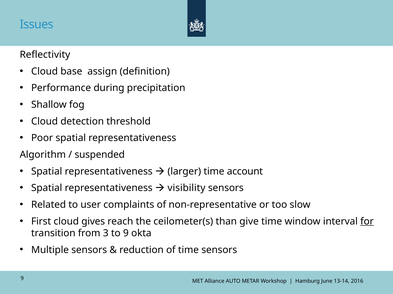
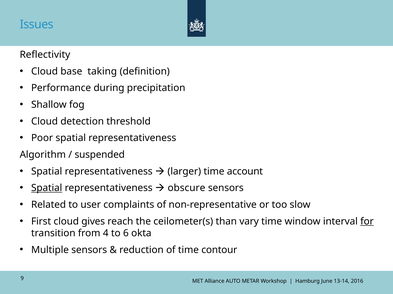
assign: assign -> taking (102, 72)
Spatial underline: none -> present (47, 188)
visibility: visibility -> obscure (186, 188)
give: give -> vary (249, 222)
3: 3 -> 4 (106, 234)
to 9: 9 -> 6 (126, 234)
time sensors: sensors -> contour (219, 250)
